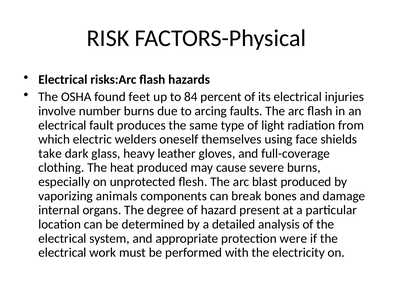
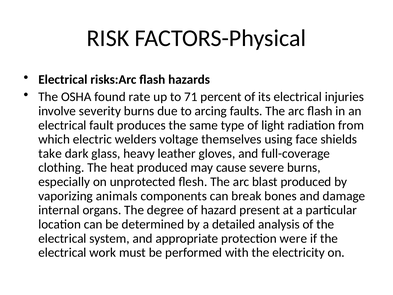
feet: feet -> rate (139, 97)
84: 84 -> 71 (191, 97)
number: number -> severity (100, 111)
oneself: oneself -> voltage (179, 139)
